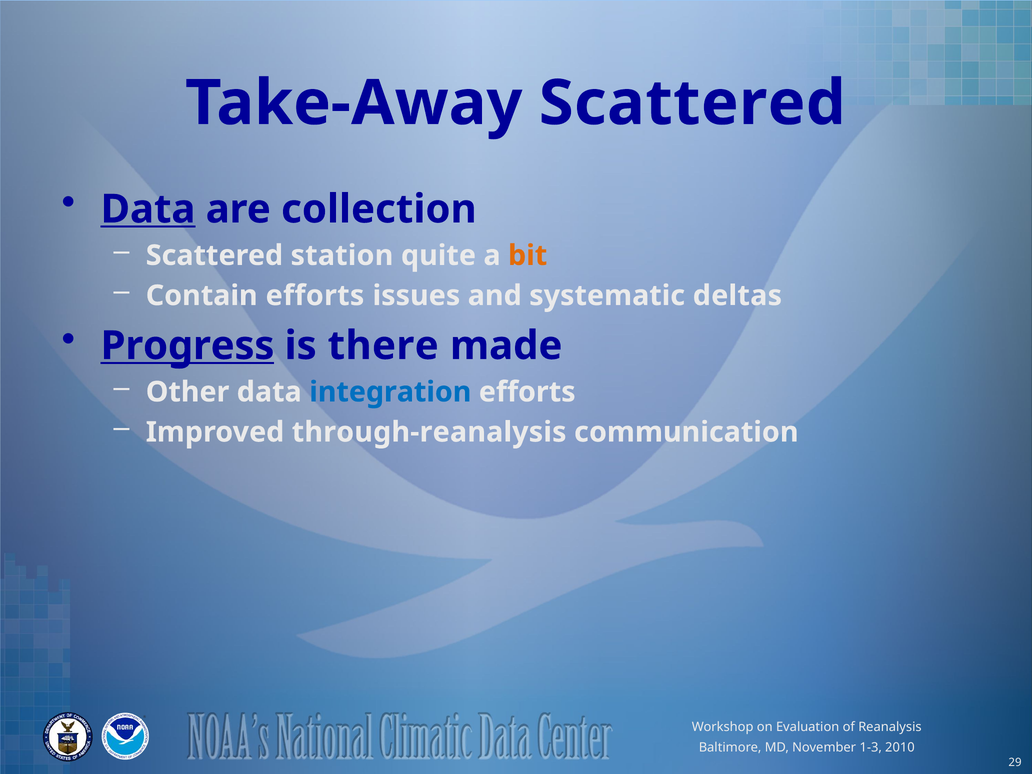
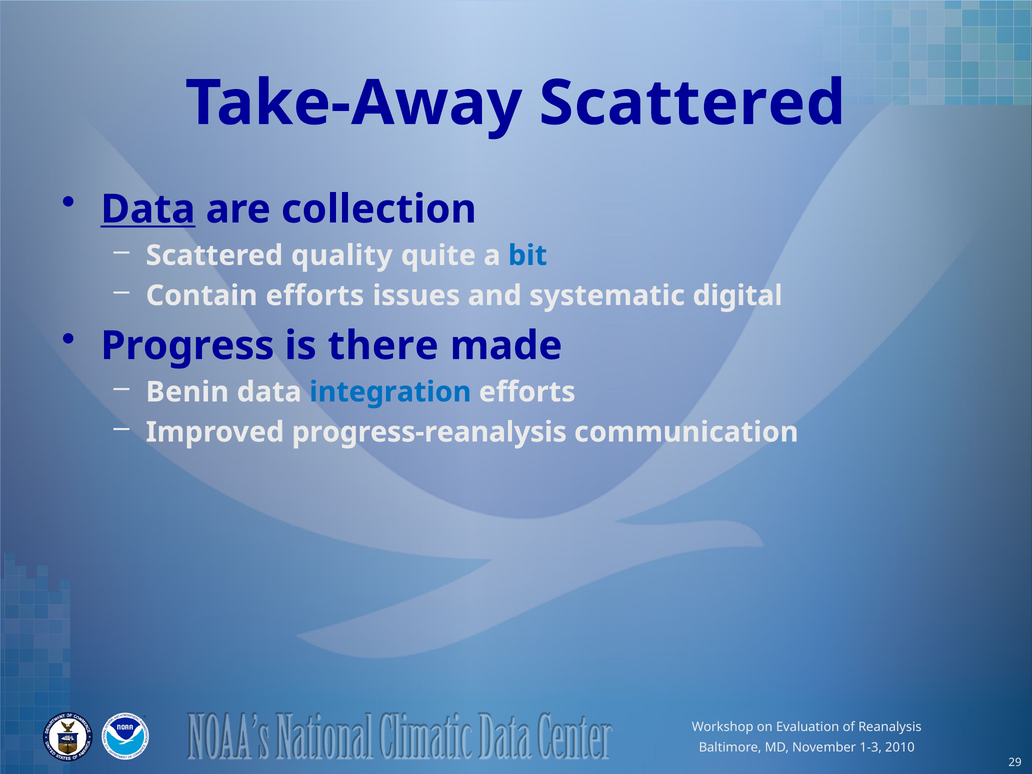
station: station -> quality (342, 255)
bit colour: orange -> blue (528, 255)
deltas: deltas -> digital (738, 296)
Progress underline: present -> none (188, 346)
Other: Other -> Benin (187, 392)
through-reanalysis: through-reanalysis -> progress-reanalysis (429, 432)
